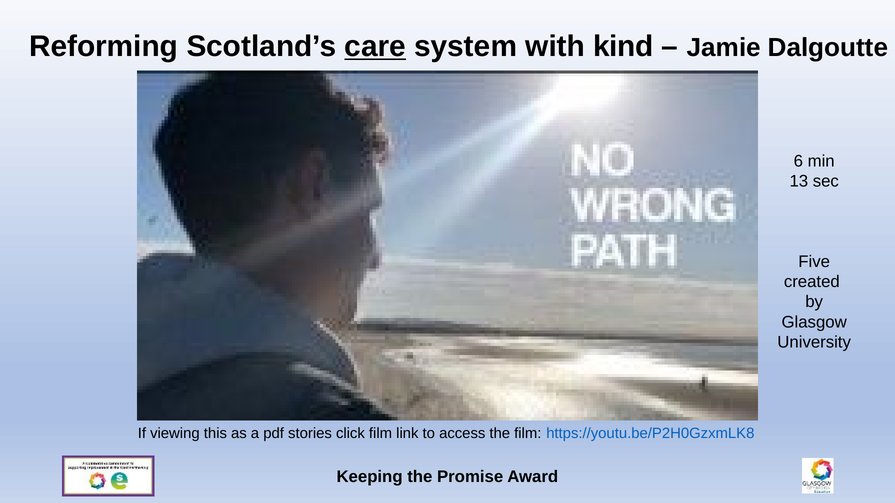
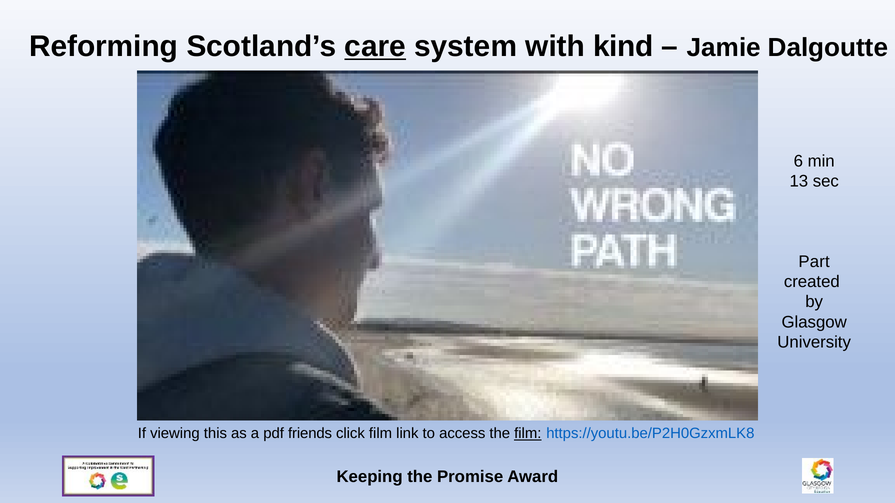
Five: Five -> Part (814, 262)
stories: stories -> friends (310, 434)
film underline: none -> present (528, 434)
